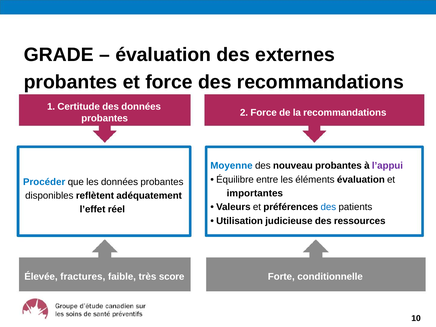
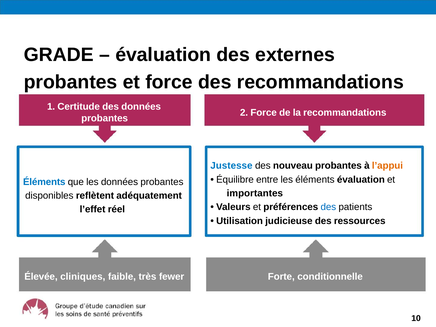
Moyenne: Moyenne -> Justesse (231, 166)
l’appui colour: purple -> orange (387, 166)
Procéder: Procéder -> Éléments (44, 182)
fractures: fractures -> cliniques (83, 277)
score: score -> fewer (172, 277)
